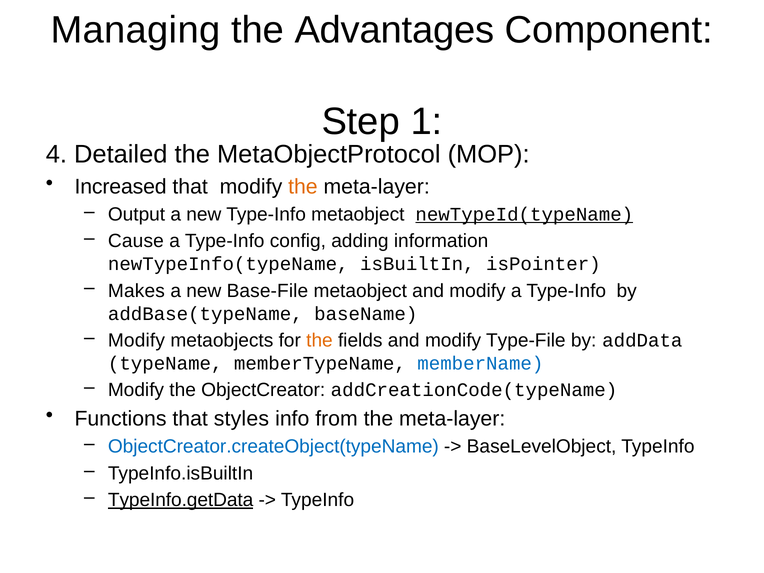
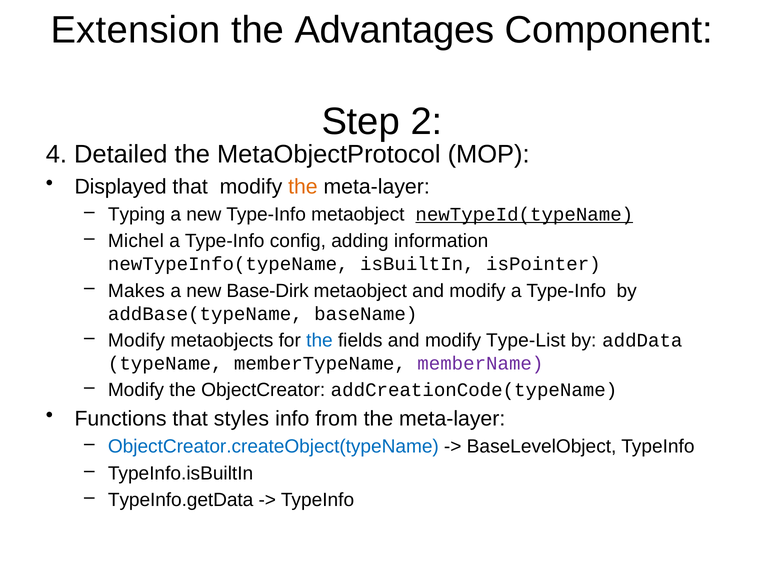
Managing: Managing -> Extension (136, 30)
1: 1 -> 2 (426, 122)
Increased: Increased -> Displayed (121, 187)
Output: Output -> Typing (137, 214)
Cause: Cause -> Michel (136, 241)
Base-File: Base-File -> Base-Dirk (268, 291)
the colour: orange -> blue (319, 340)
Type-File: Type-File -> Type-List (526, 340)
memberName colour: blue -> purple (480, 363)
TypeInfo.getData underline: present -> none (181, 500)
